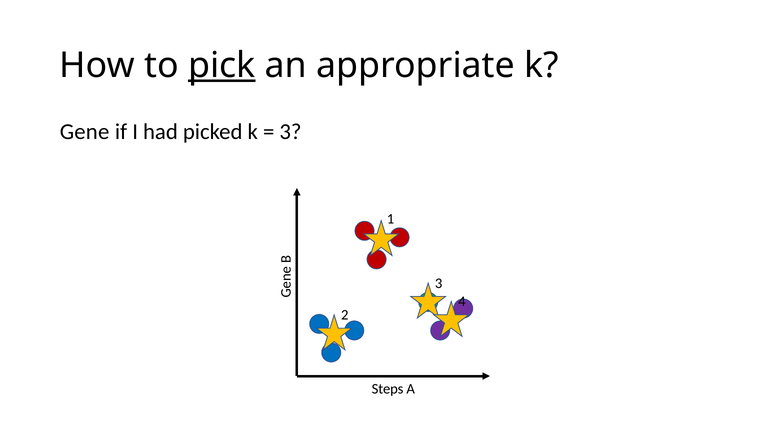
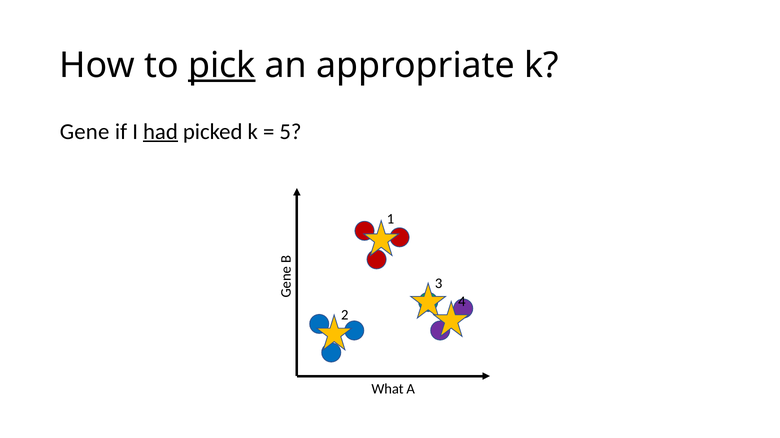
had underline: none -> present (160, 132)
3: 3 -> 5 (290, 132)
Steps: Steps -> What (388, 389)
